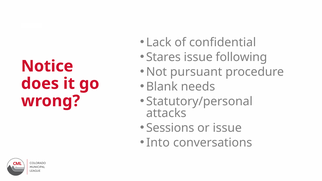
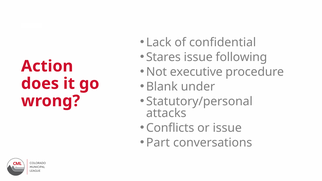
Notice: Notice -> Action (47, 66)
pursuant: pursuant -> executive (196, 72)
needs: needs -> under (198, 87)
Sessions: Sessions -> Conflicts (170, 128)
Into: Into -> Part (158, 143)
